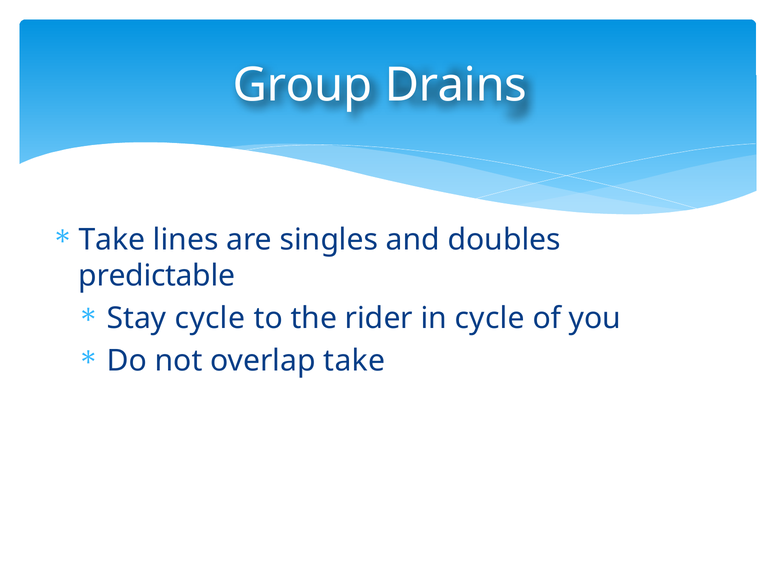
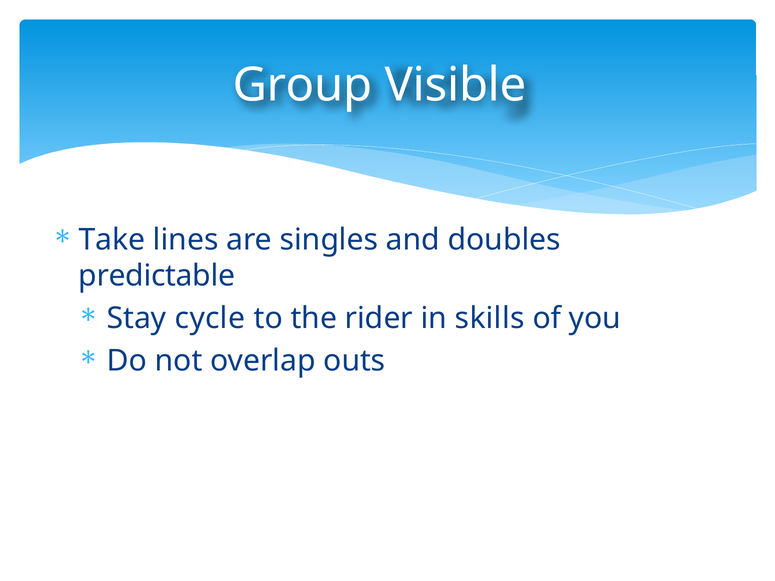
Drains: Drains -> Visible (456, 85)
in cycle: cycle -> skills (490, 318)
overlap take: take -> outs (354, 361)
